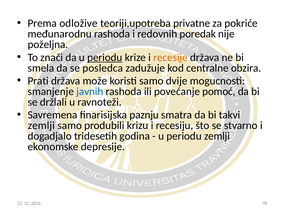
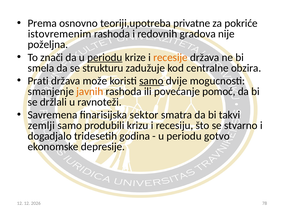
odložive: odložive -> osnovno (79, 23)
međunarodnu: međunarodnu -> istovremenim (60, 34)
poredak: poredak -> gradova (198, 34)
posledca: posledca -> strukturu (103, 68)
samo underline: none -> present (151, 81)
javnih colour: blue -> orange (90, 91)
paznju: paznju -> sektor (144, 115)
periodu zemlji: zemlji -> gotvo (217, 136)
